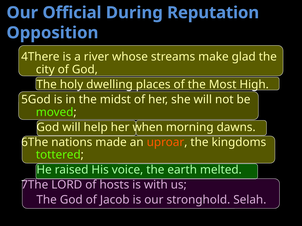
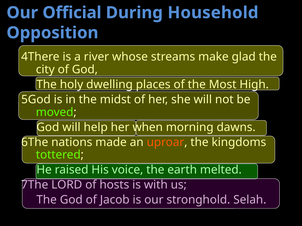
Reputation: Reputation -> Household (213, 13)
